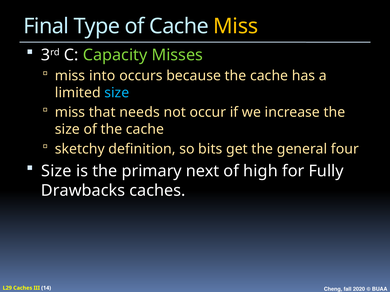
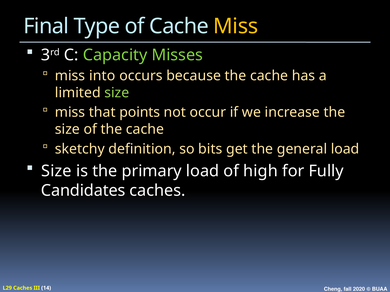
size colour: light blue -> light green (117, 93)
needs: needs -> points (140, 113)
general four: four -> load (345, 149)
primary next: next -> load (203, 171)
Drawbacks: Drawbacks -> Candidates (83, 191)
